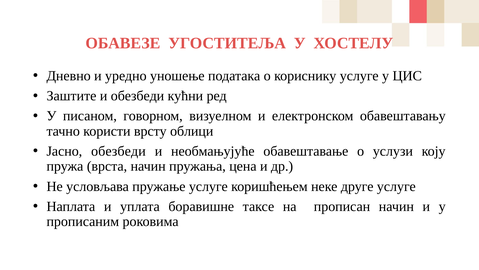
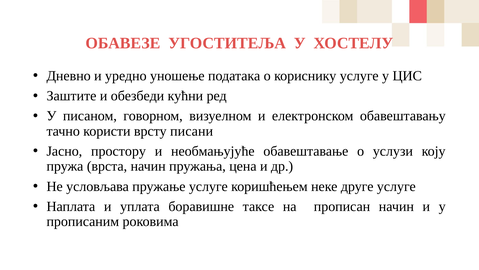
облици: облици -> писани (192, 131)
Јасно обезбеди: обезбеди -> простору (118, 151)
